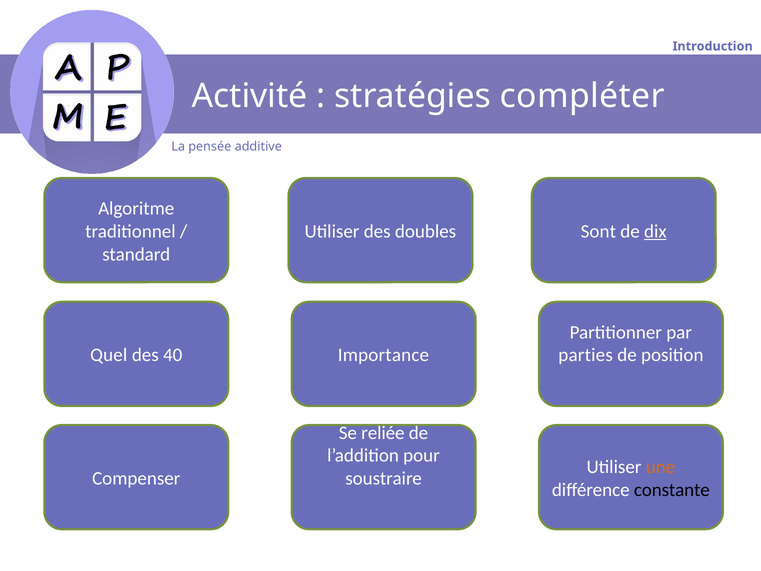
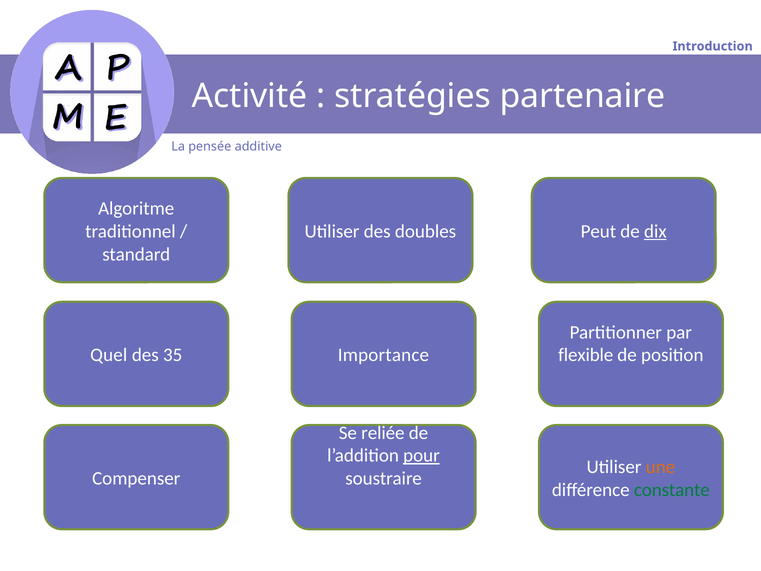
compléter: compléter -> partenaire (582, 96)
Sont: Sont -> Peut (598, 231)
40: 40 -> 35 (173, 355)
parties: parties -> flexible (586, 355)
pour underline: none -> present (421, 455)
constante colour: black -> green (672, 490)
